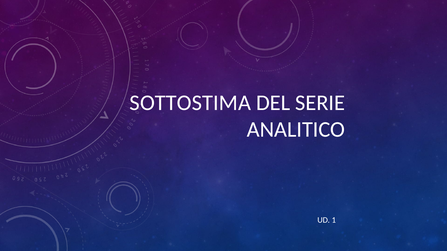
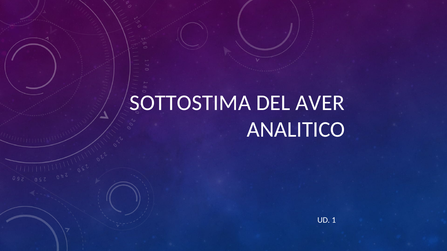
SERIE: SERIE -> AVER (320, 103)
